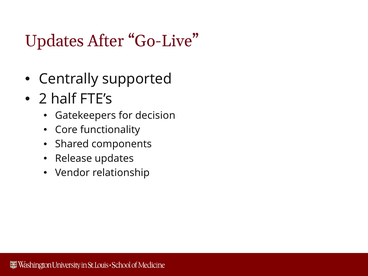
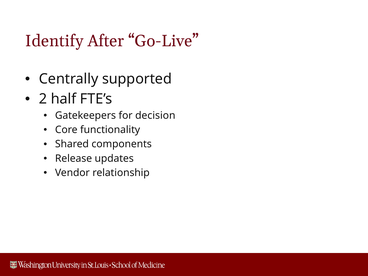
Updates: Updates -> Identify (54, 41)
